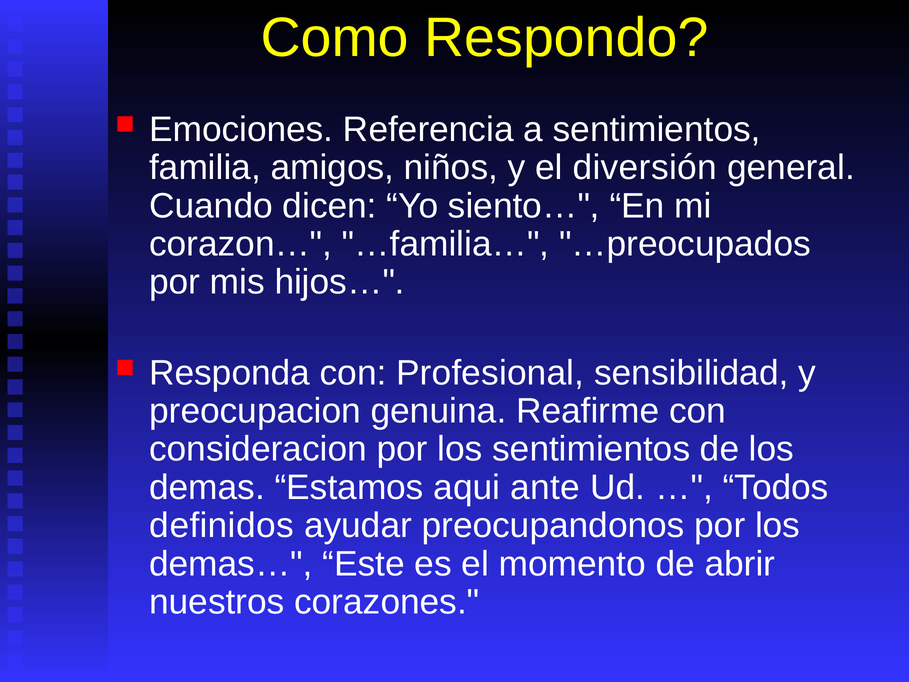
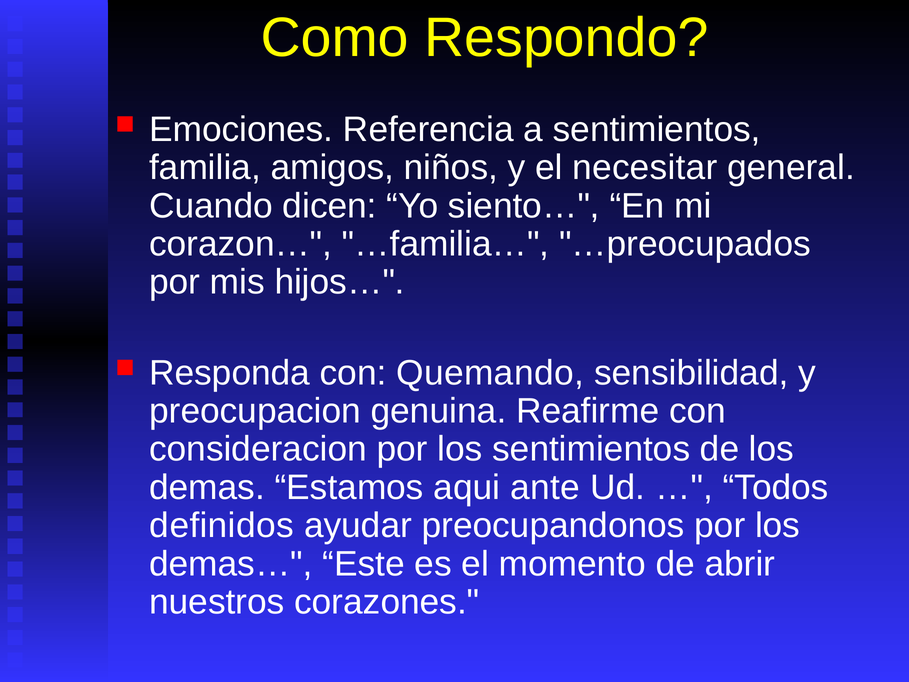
diversión: diversión -> necesitar (645, 168)
Profesional: Profesional -> Quemando (490, 373)
